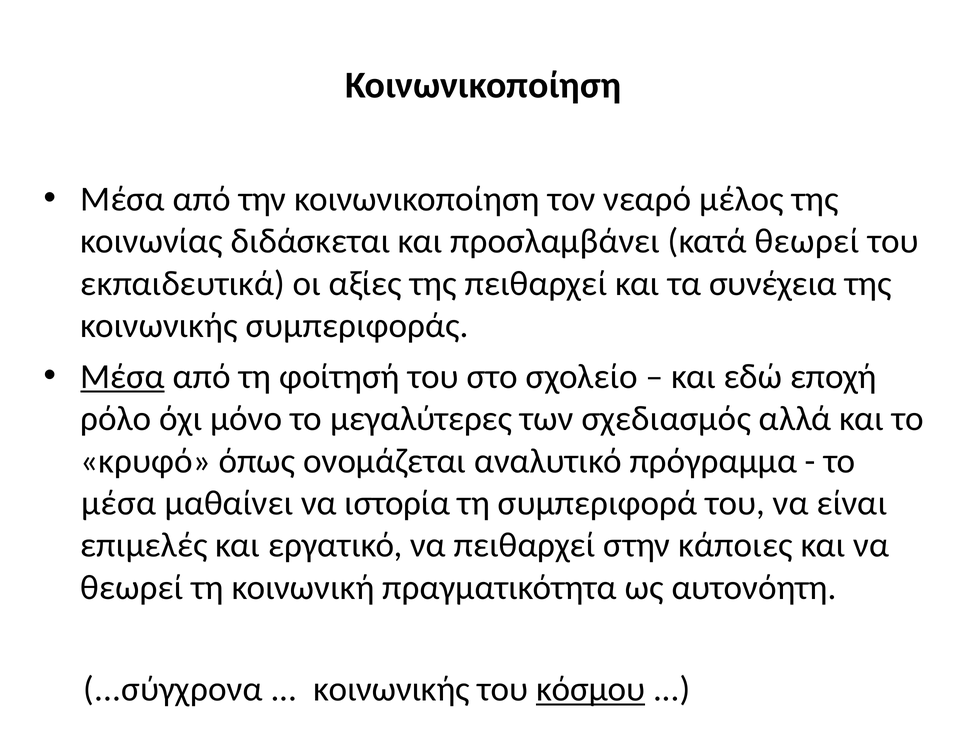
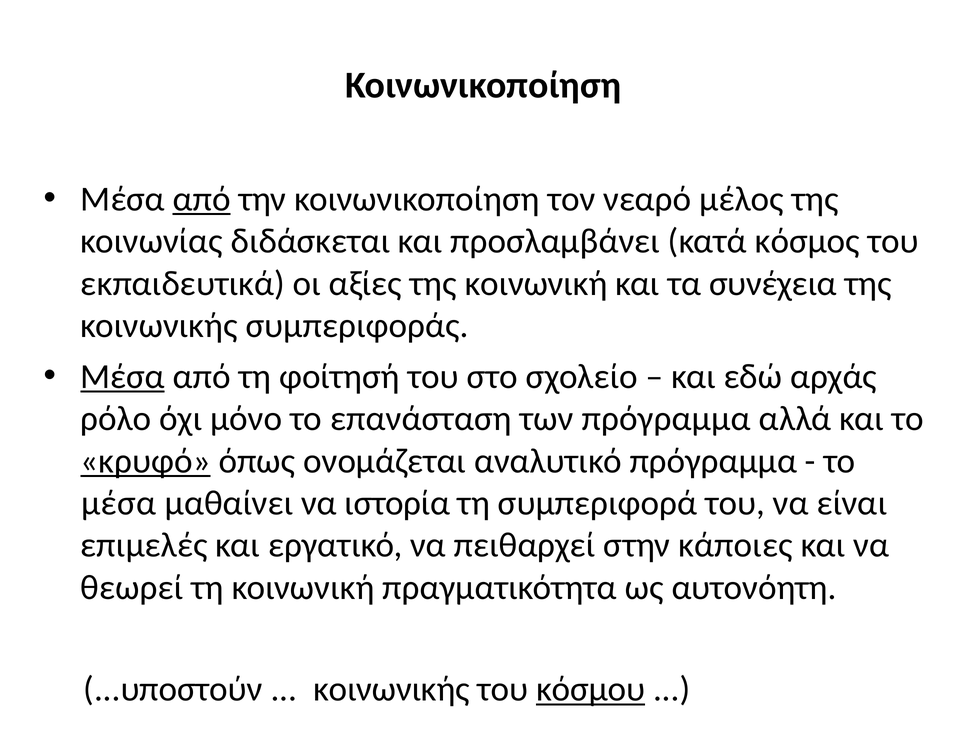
από underline: none -> present (202, 199)
κατά θεωρεί: θεωρεί -> κόσμος (807, 241)
της πειθαρχεί: πειθαρχεί -> κοινωνική (536, 283)
εποχή: εποχή -> αρχάς (833, 376)
μεγαλύτερες: μεγαλύτερες -> επανάσταση (421, 418)
των σχεδιασμός: σχεδιασμός -> πρόγραμμα (666, 418)
κρυφό underline: none -> present (146, 461)
...σύγχρονα: ...σύγχρονα -> ...υποστούν (173, 689)
